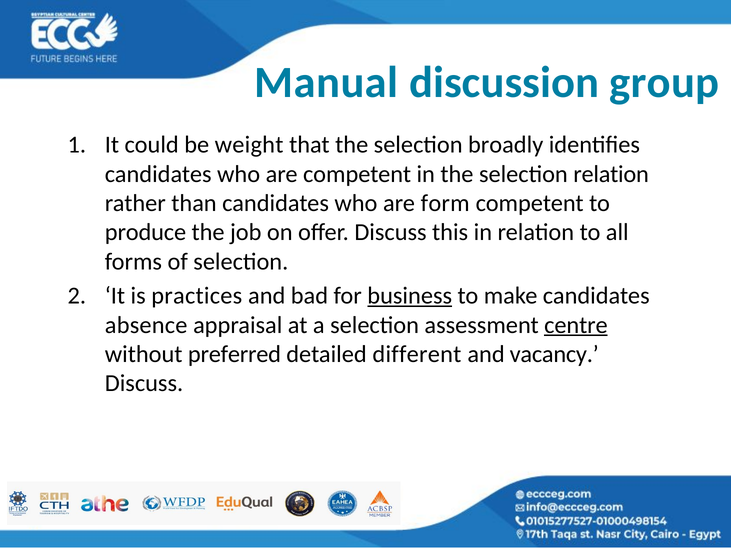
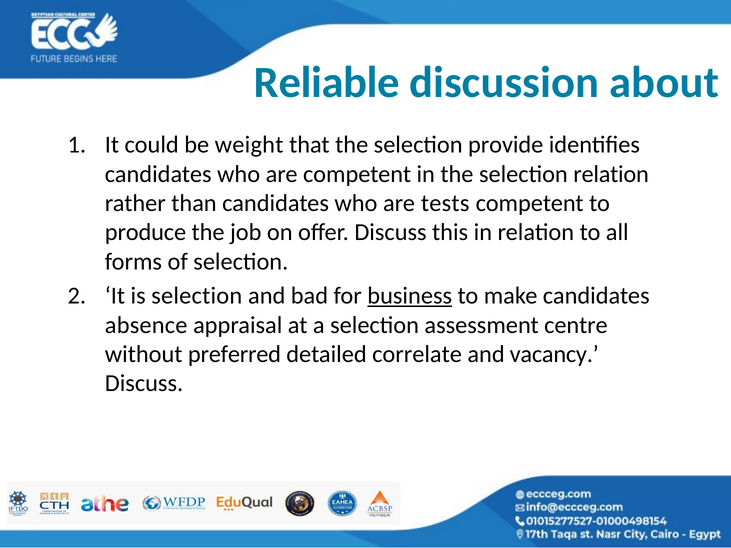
Manual: Manual -> Reliable (327, 82)
group: group -> about (664, 82)
broadly: broadly -> provide (506, 145)
form: form -> tests (445, 203)
is practices: practices -> selection (197, 296)
centre underline: present -> none (576, 325)
different: different -> correlate (417, 354)
